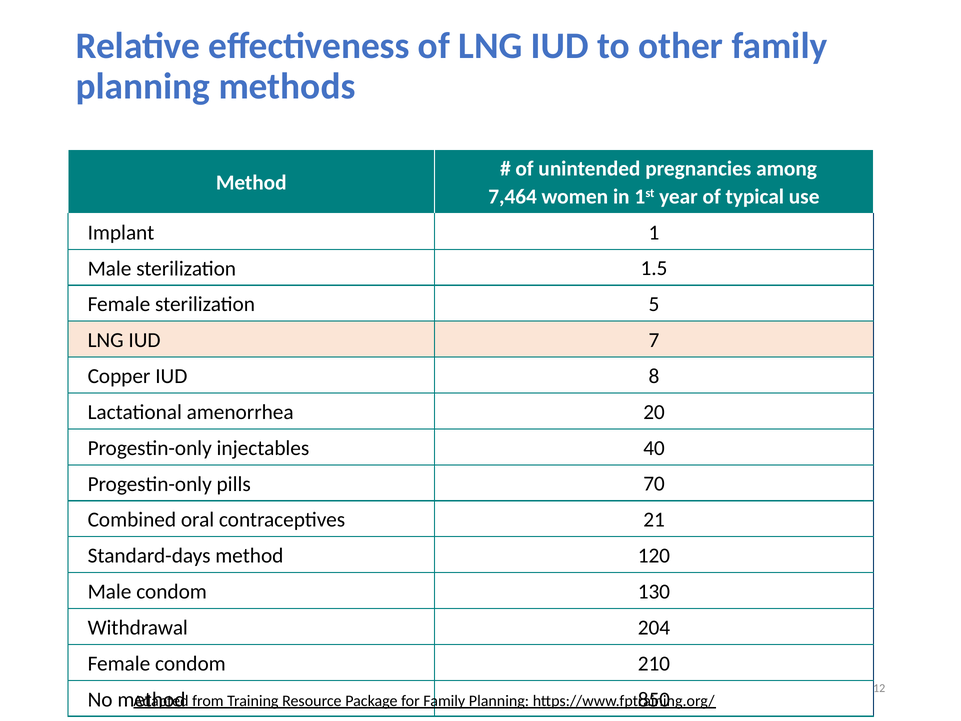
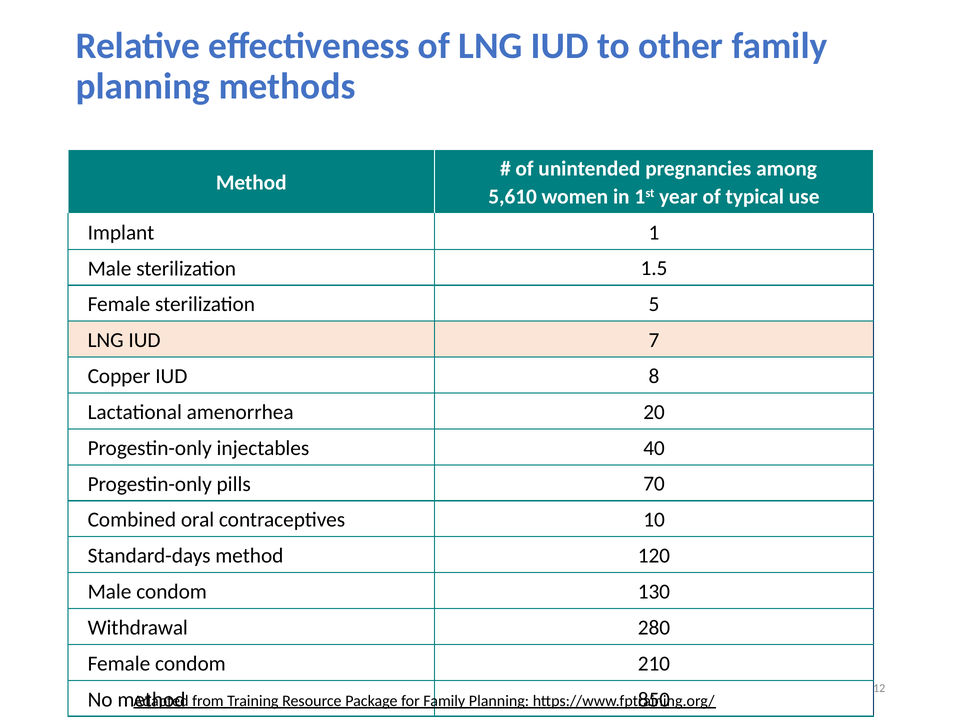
7,464: 7,464 -> 5,610 (513, 197)
21: 21 -> 10 (654, 520)
204: 204 -> 280 (654, 627)
